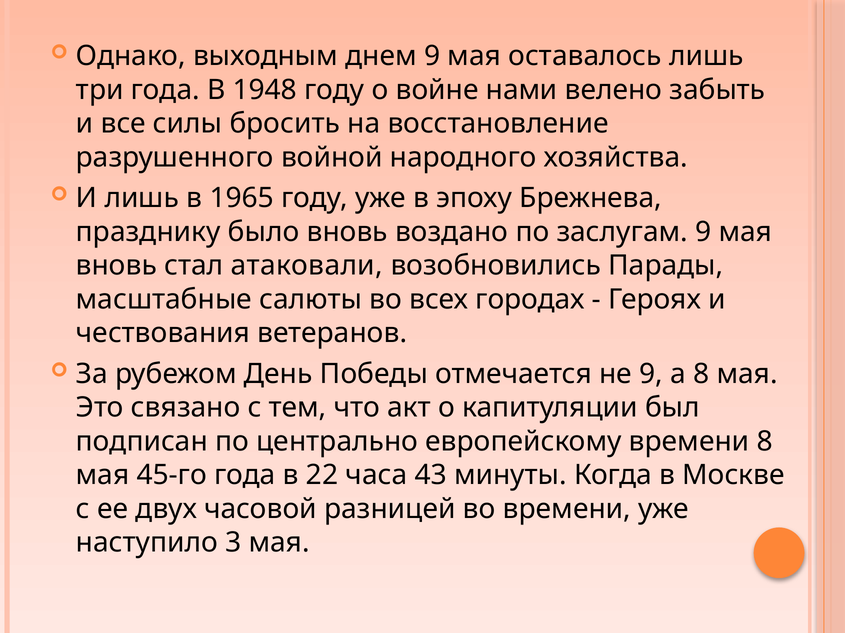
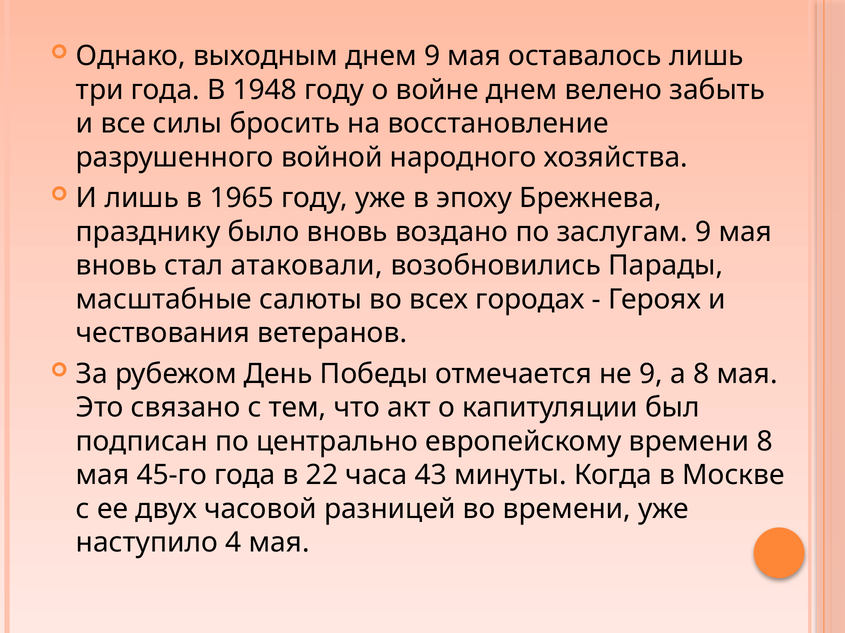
войне нами: нами -> днем (522, 90)
3: 3 -> 4 (233, 543)
